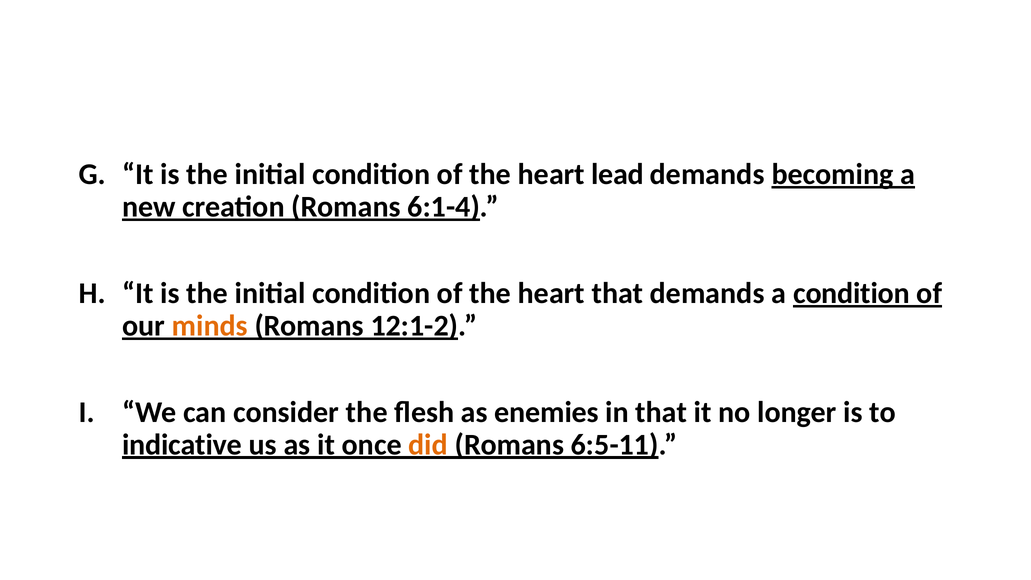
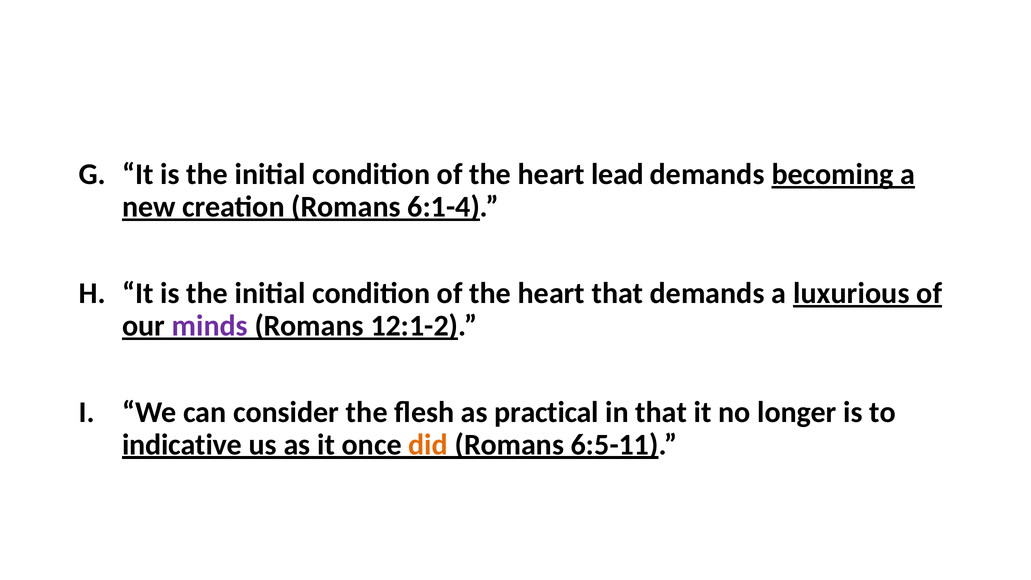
a condition: condition -> luxurious (851, 293)
minds colour: orange -> purple (210, 326)
enemies: enemies -> practical (547, 412)
